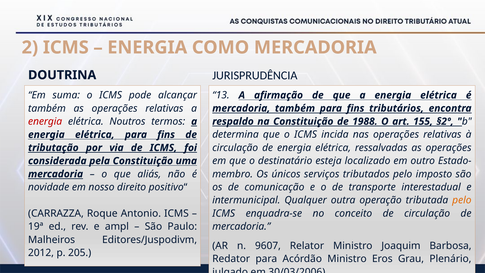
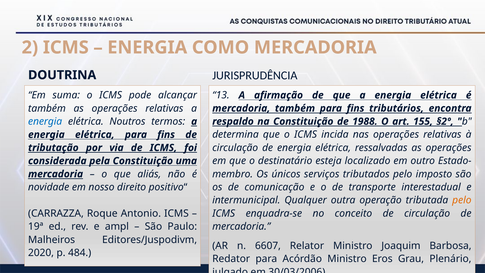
energia colour: red -> blue (45, 121)
9607: 9607 -> 6607 (268, 246)
2012: 2012 -> 2020 (41, 253)
205: 205 -> 484 (80, 253)
